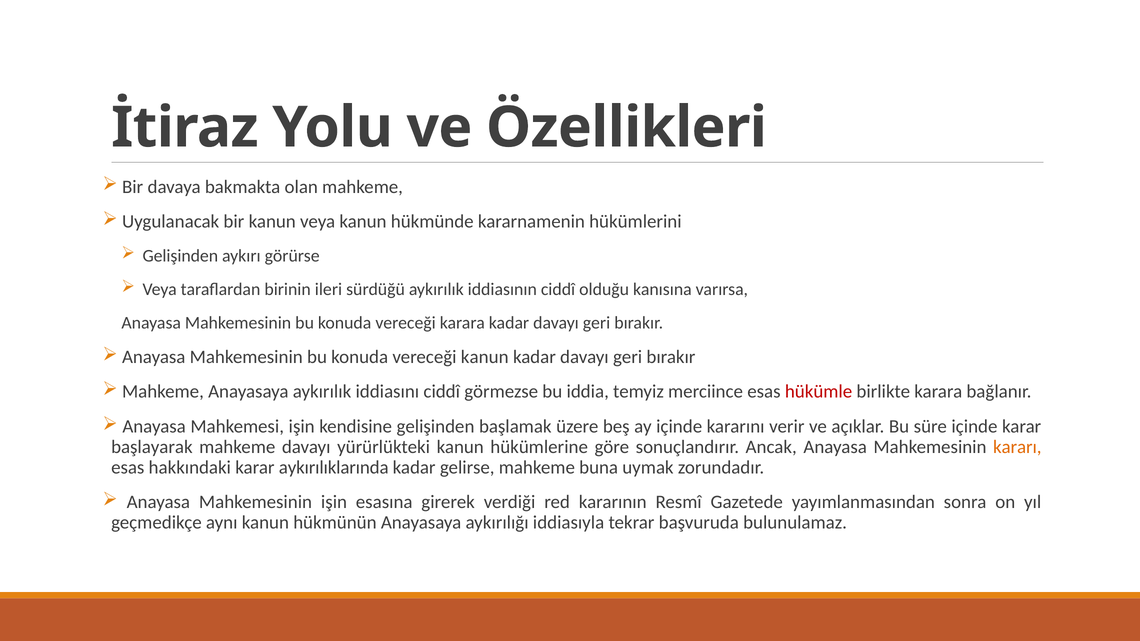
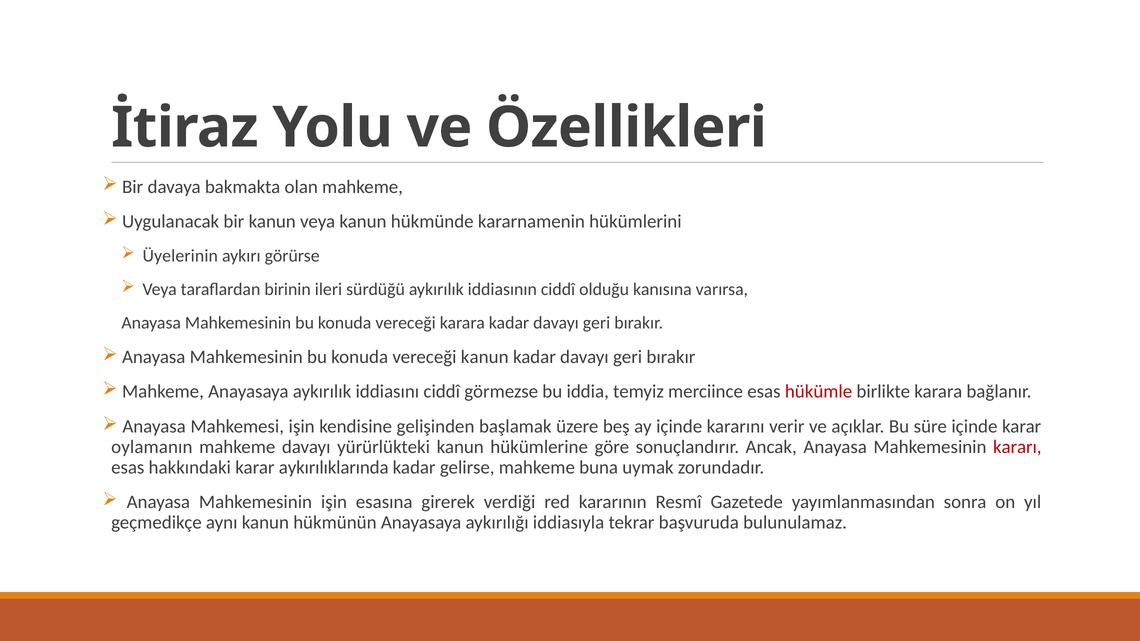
Gelişinden: Gelişinden -> Üyelerinin (180, 256)
başlayarak: başlayarak -> oylamanın (152, 447)
kararı colour: orange -> red (1017, 447)
